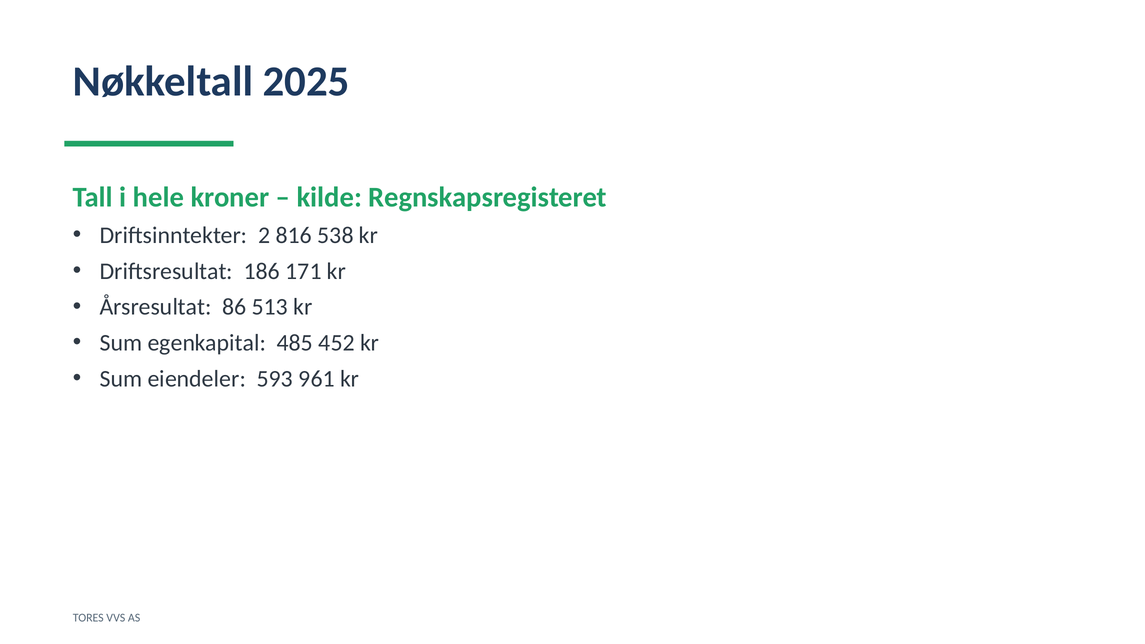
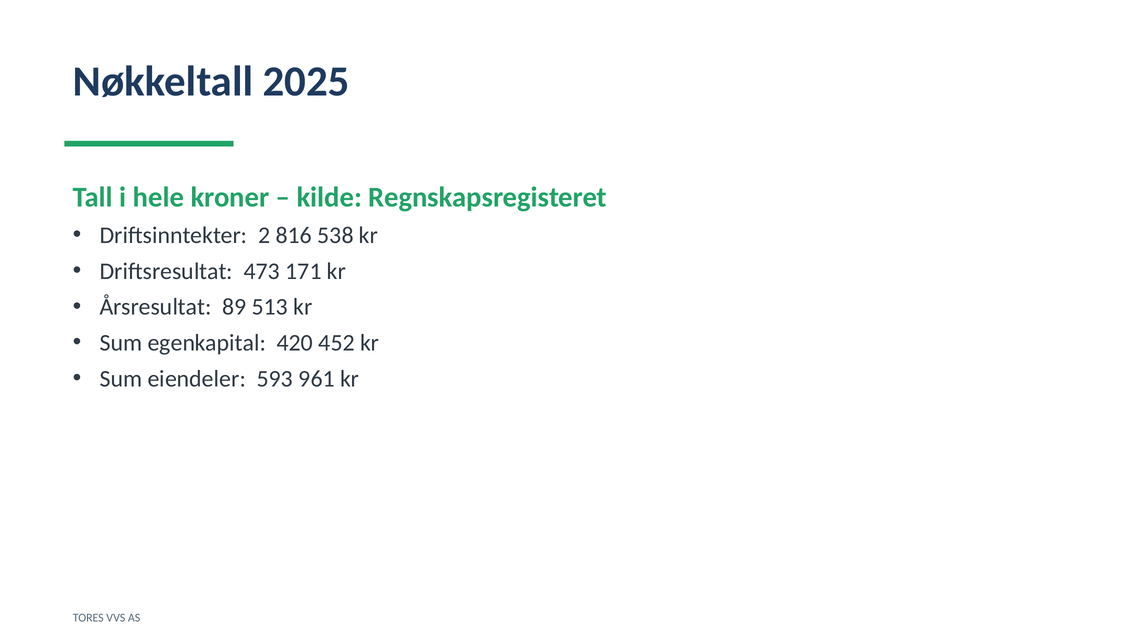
186: 186 -> 473 (262, 271)
86: 86 -> 89 (234, 307)
485: 485 -> 420 (295, 343)
